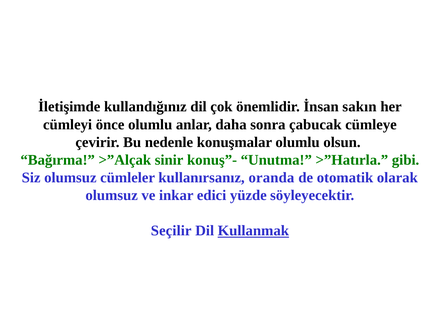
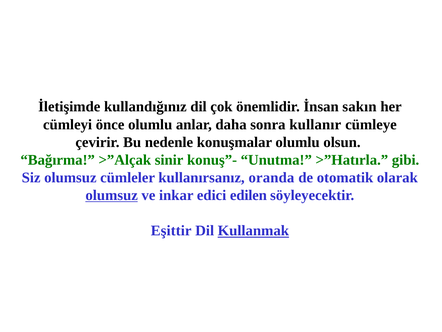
çabucak: çabucak -> kullanır (315, 124)
olumsuz underline: none -> present (112, 195)
yüzde: yüzde -> edilen (248, 195)
Seçilir: Seçilir -> Eşittir (171, 230)
